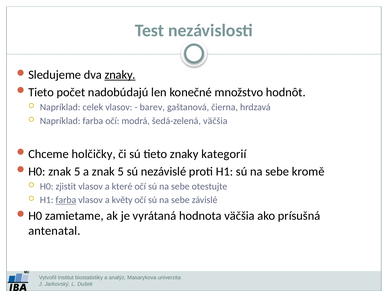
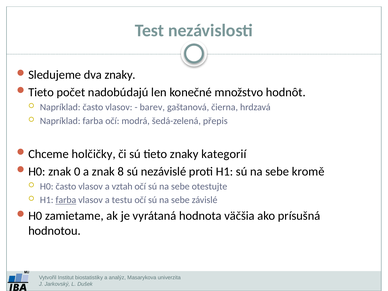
znaky underline: present -> none (120, 75)
Napríklad celek: celek -> často (93, 107)
šedá-zelená väčšia: väčšia -> přepis (215, 121)
5: 5 -> 0 (77, 171)
a znak 5: 5 -> 8 (121, 171)
H0 zjistit: zjistit -> často (66, 186)
které: které -> vztah (122, 186)
květy: květy -> testu (122, 200)
antenatal: antenatal -> hodnotou (54, 231)
